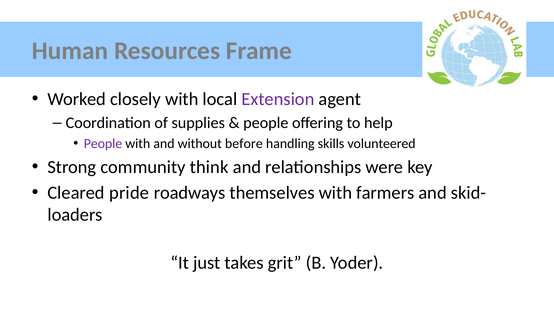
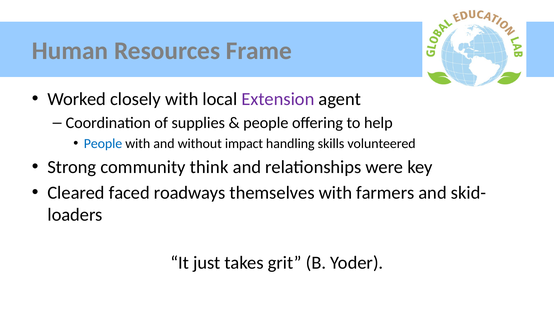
People colour: purple -> blue (103, 144)
before: before -> impact (244, 144)
pride: pride -> faced (129, 193)
